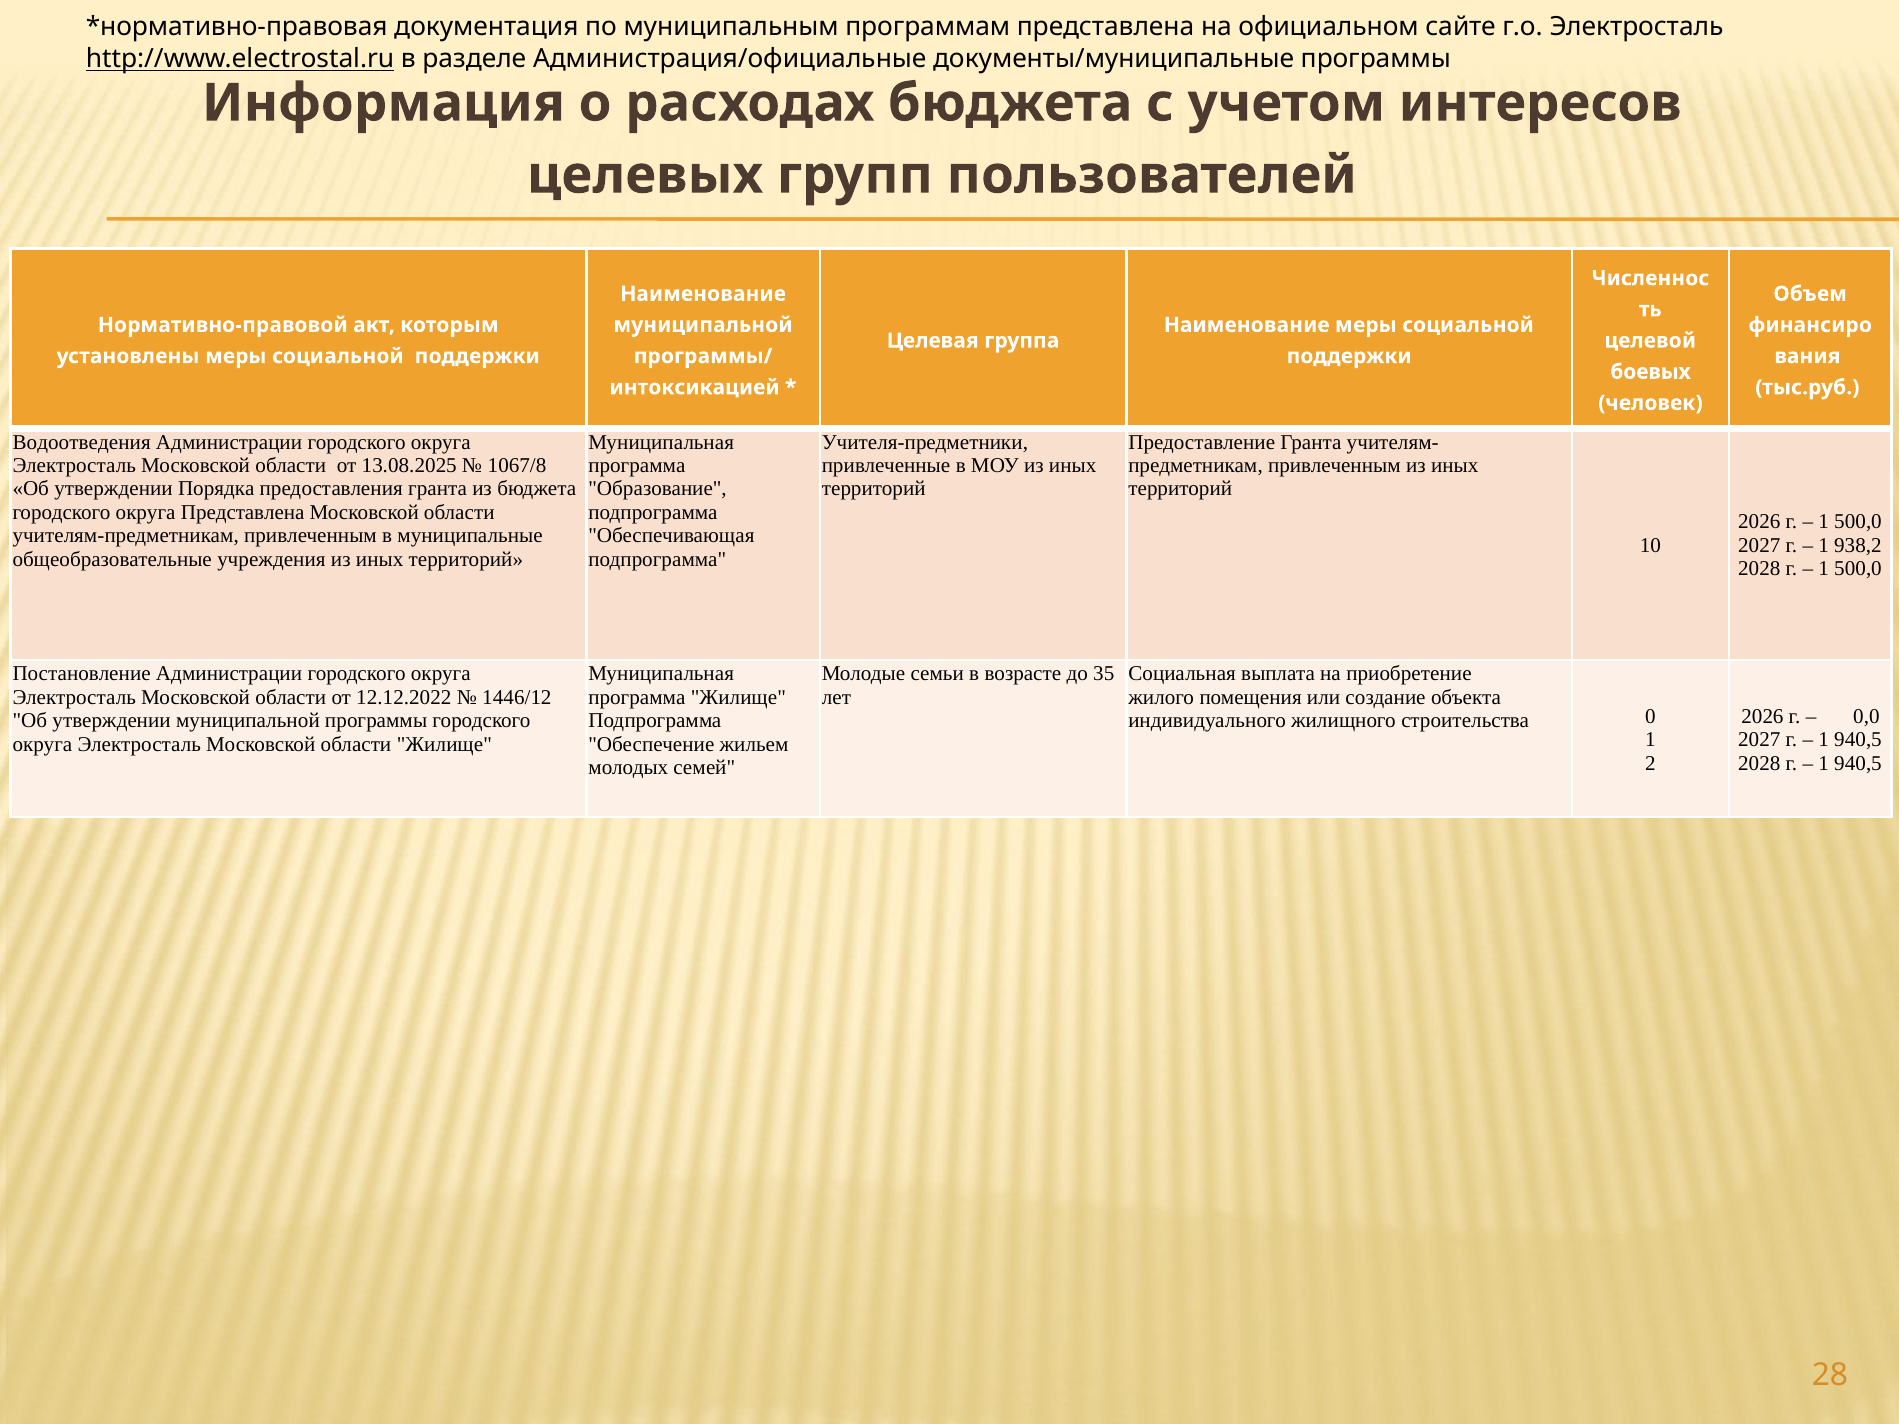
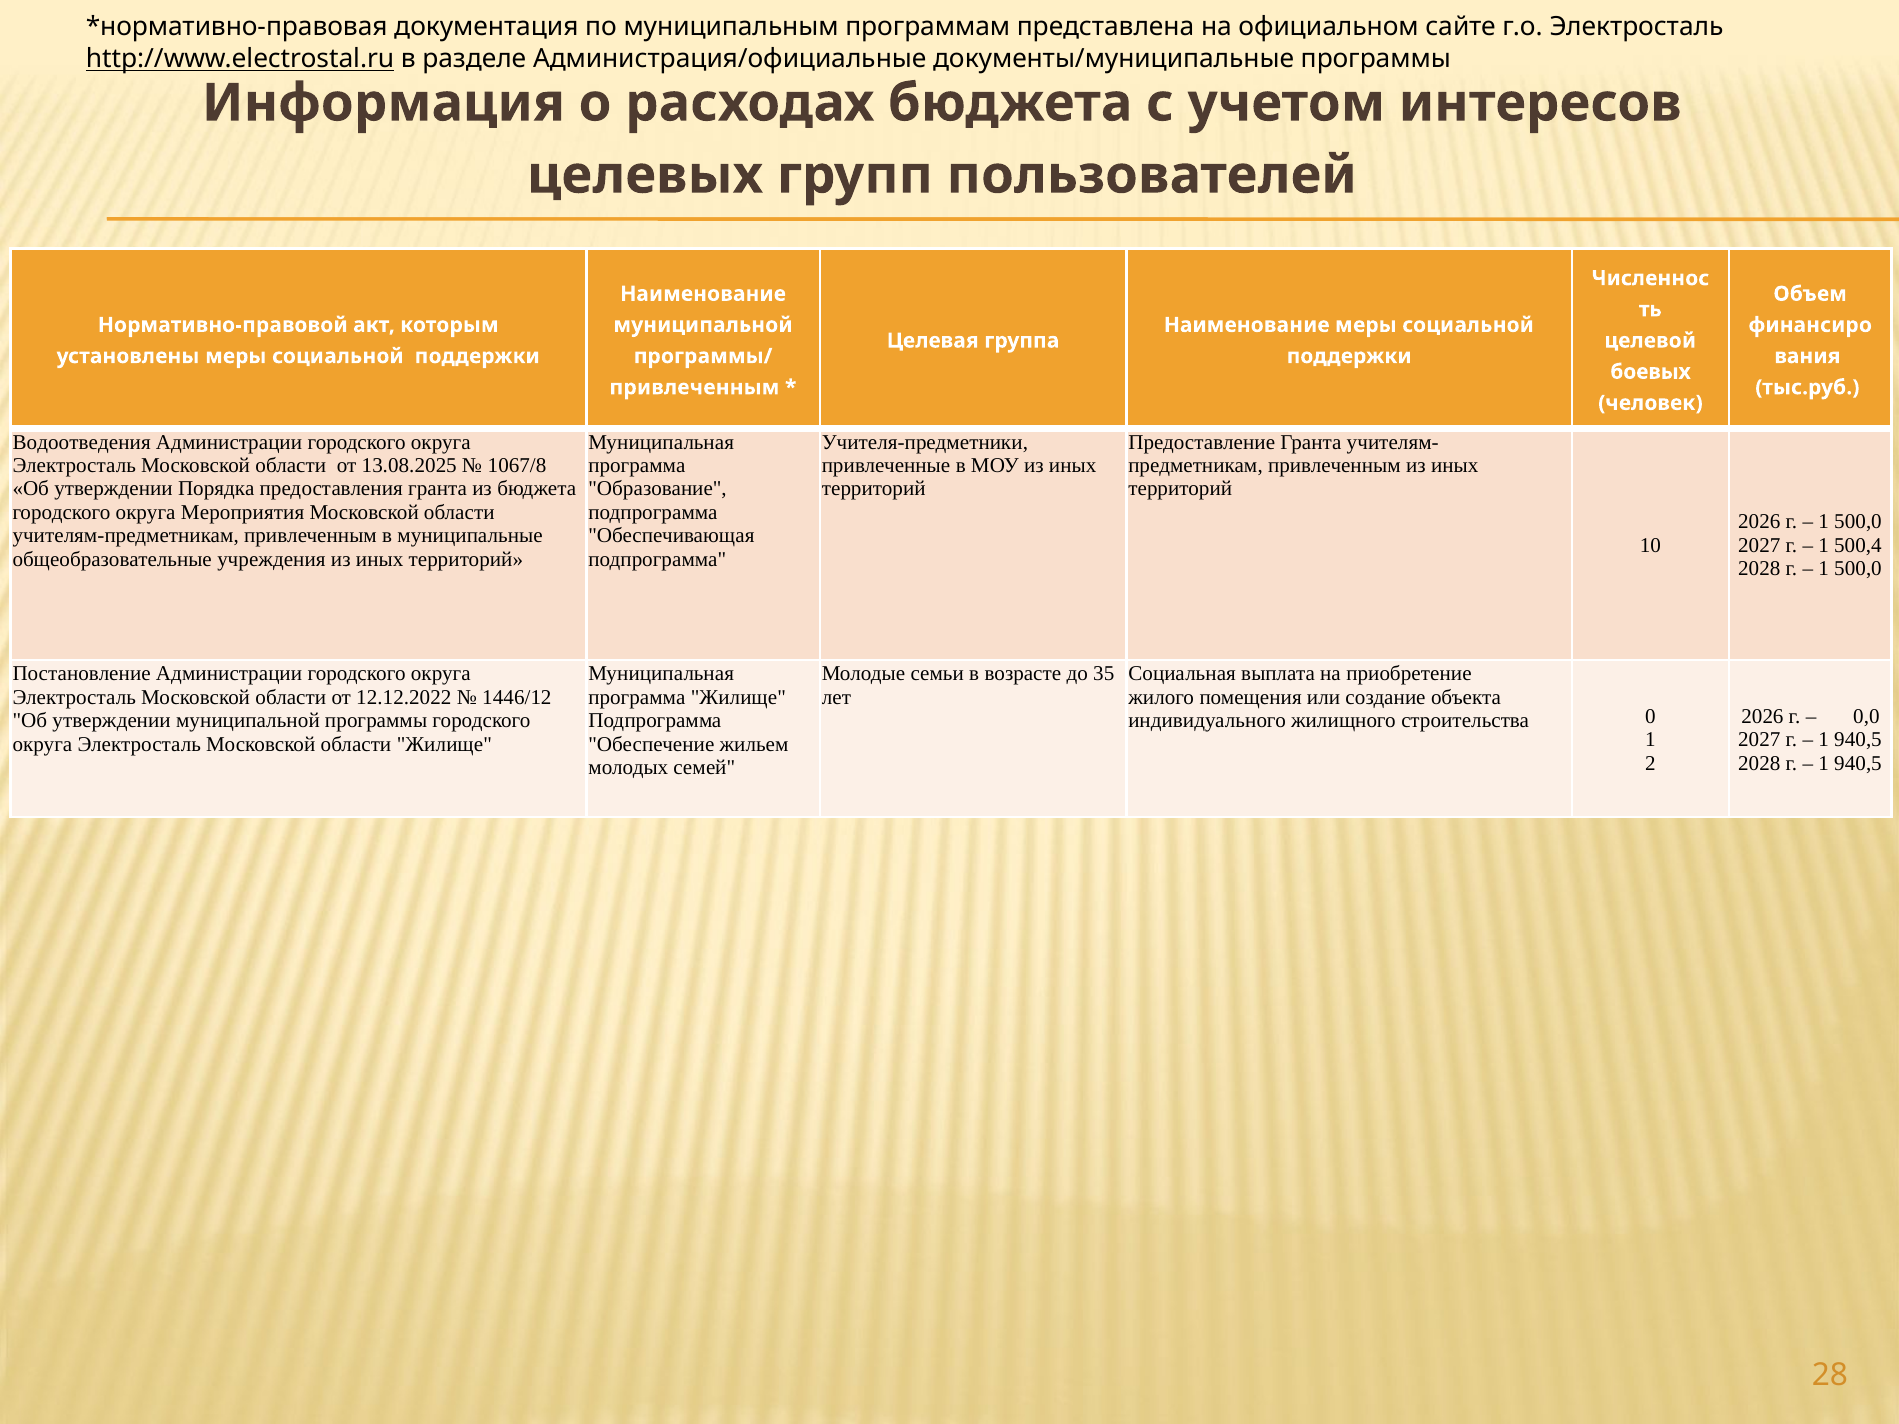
интоксикацией: интоксикацией -> привлеченным (694, 387)
округа Представлена: Представлена -> Мероприятия (243, 513)
938,2: 938,2 -> 500,4 (1858, 545)
